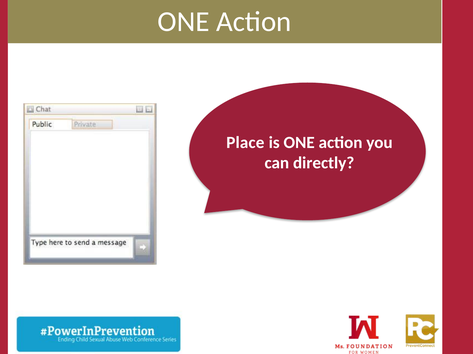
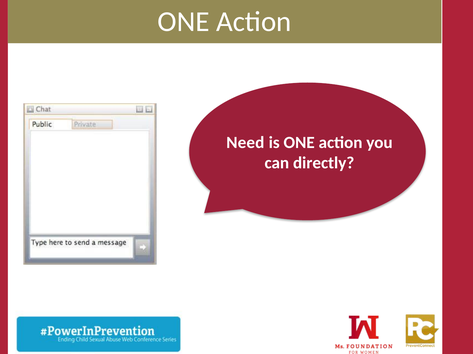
Place: Place -> Need (245, 143)
